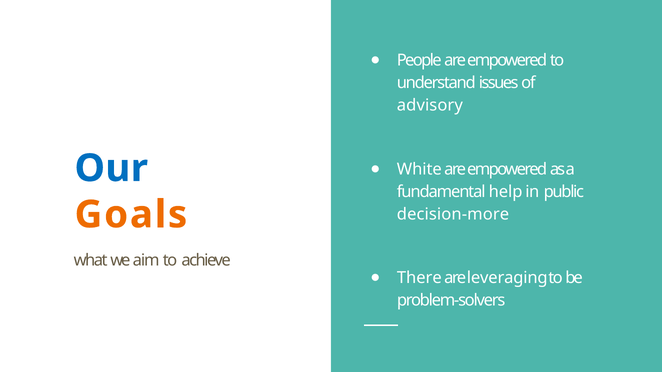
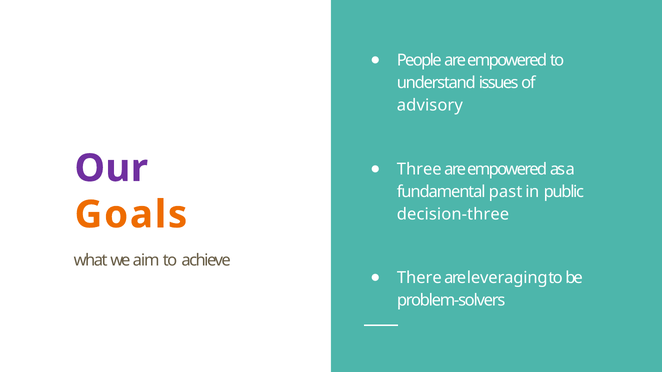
White: White -> Three (419, 169)
Our colour: blue -> purple (111, 169)
help: help -> past (506, 192)
decision-more: decision-more -> decision-three (453, 214)
